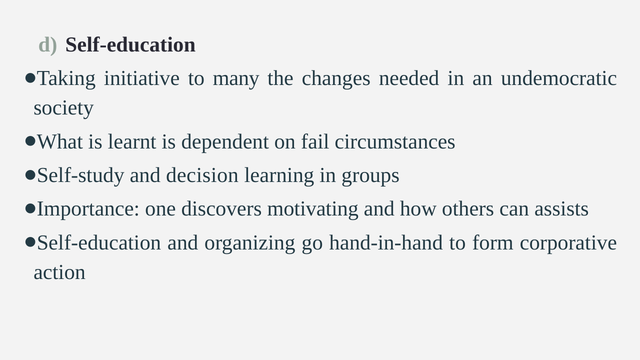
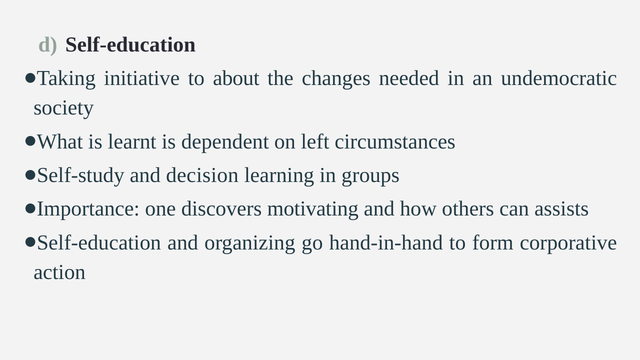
many: many -> about (236, 78)
fail: fail -> left (315, 141)
